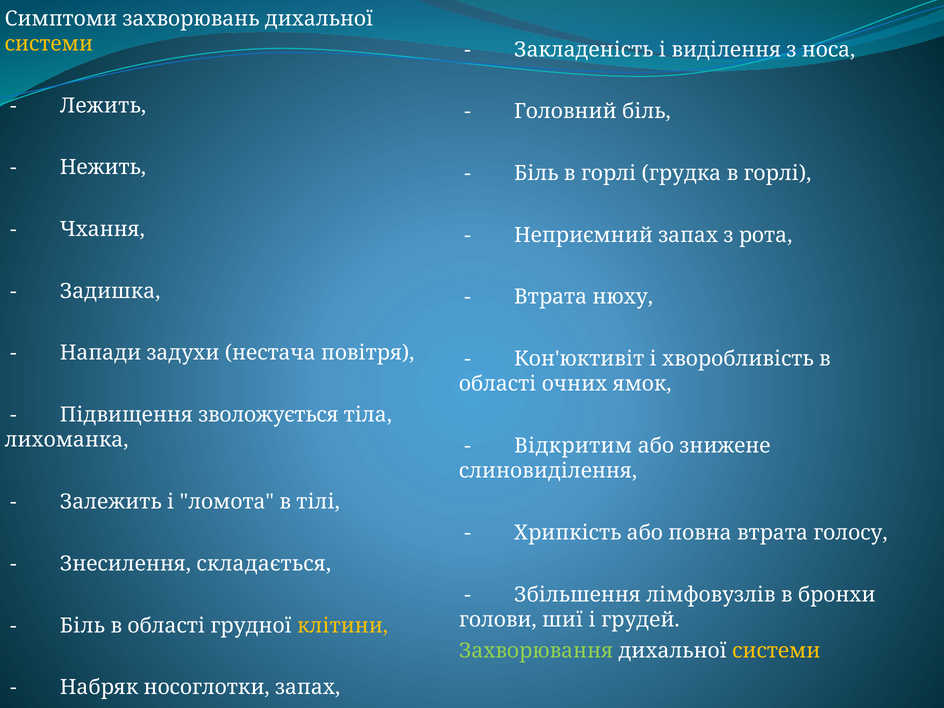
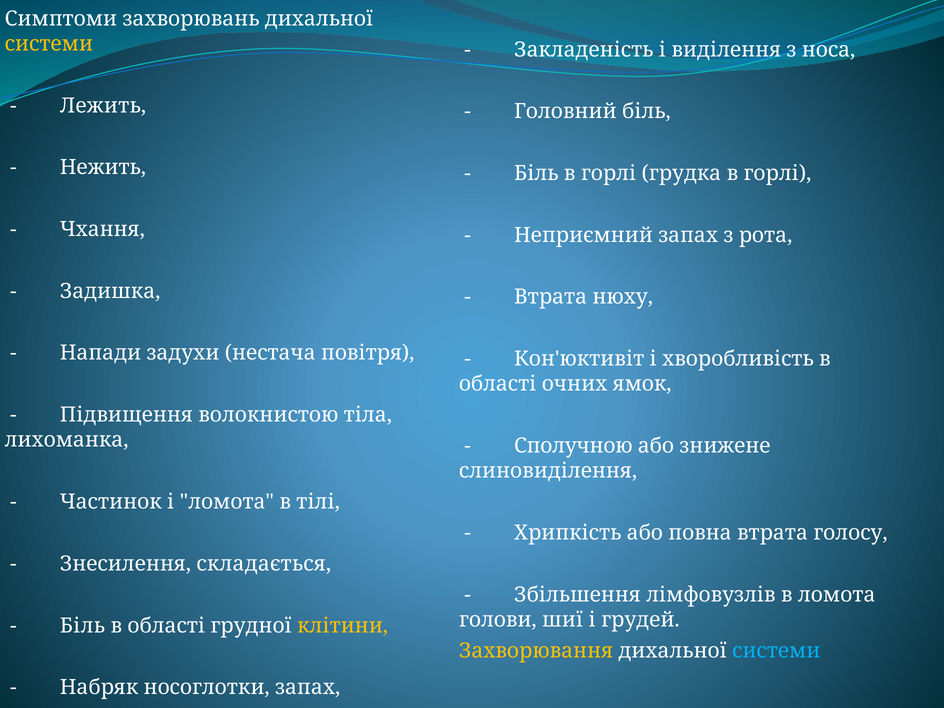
зволожується: зволожується -> волокнистою (268, 415)
Відкритим: Відкритим -> Сполучною (573, 446)
Залежить: Залежить -> Частинок (111, 502)
в бронхи: бронхи -> ломота (837, 595)
Захворювання colour: light green -> yellow (536, 651)
системи colour: yellow -> light blue (776, 651)
